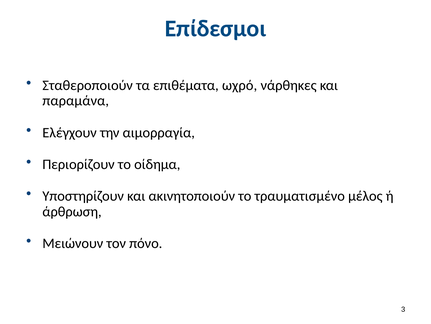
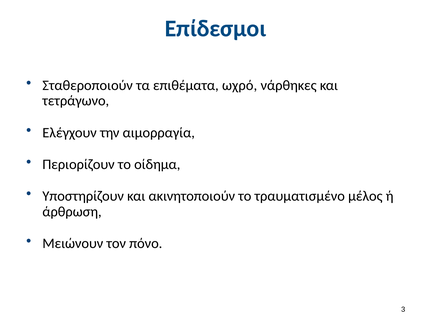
παραμάνα: παραμάνα -> τετράγωνο (76, 101)
